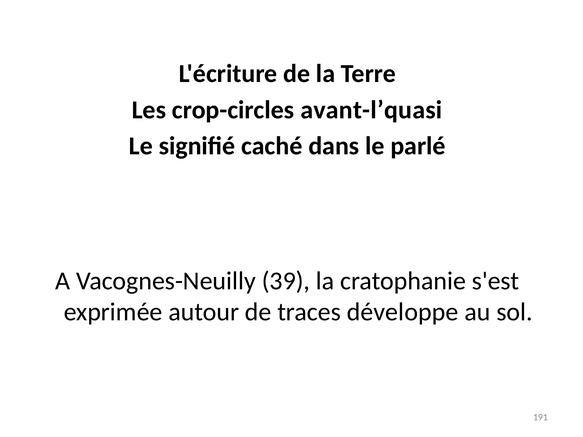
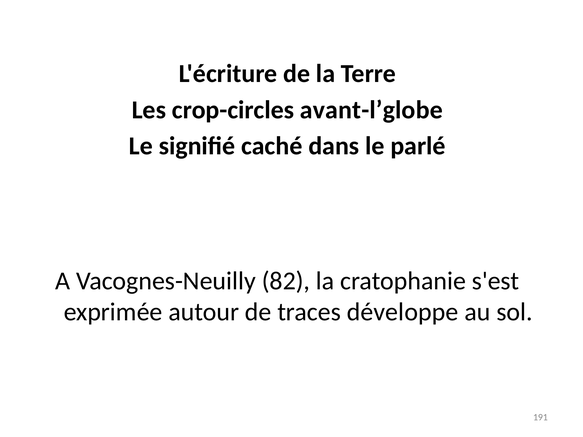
avant-l’quasi: avant-l’quasi -> avant-l’globe (371, 110)
39: 39 -> 82 (286, 281)
